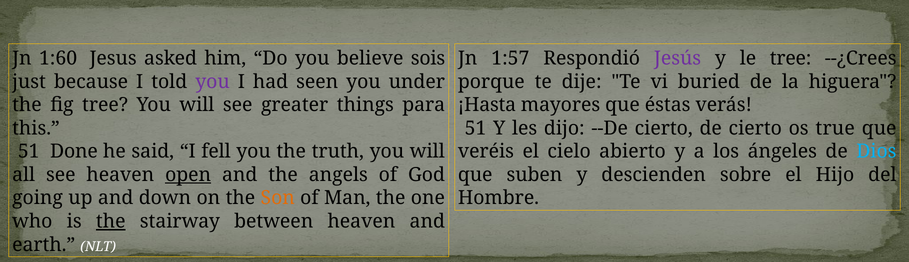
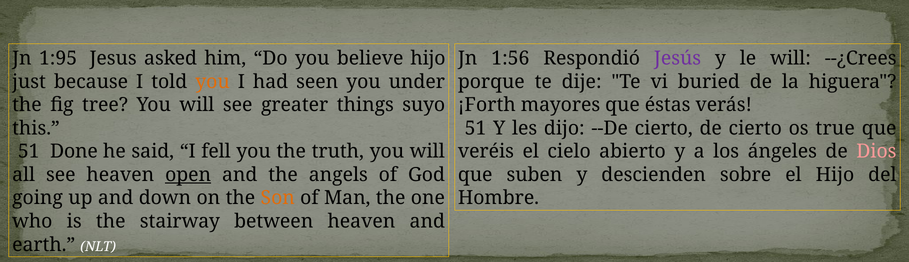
1:60: 1:60 -> 1:95 (58, 58)
believe sois: sois -> hijo (428, 58)
1:57: 1:57 -> 1:56 (510, 58)
le tree: tree -> will (790, 58)
you colour: purple -> orange (213, 82)
para: para -> suyo (424, 105)
¡Hasta: ¡Hasta -> ¡Forth (487, 105)
Dios colour: light blue -> pink (876, 152)
the underline: present -> none (111, 222)
